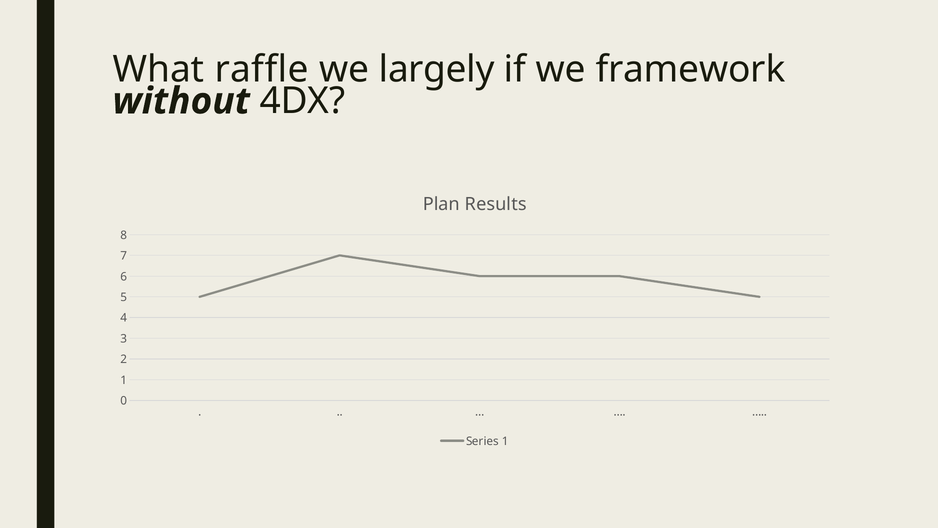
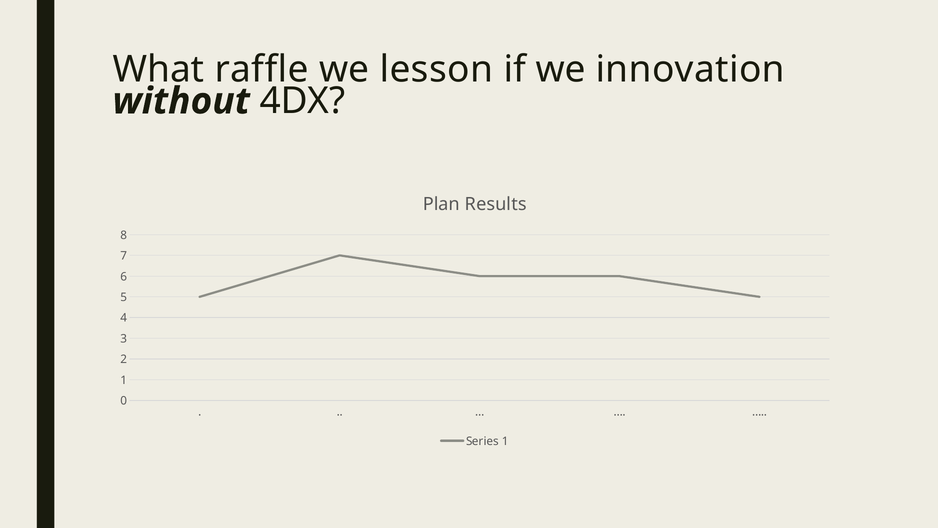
largely: largely -> lesson (436, 69)
framework: framework -> innovation (690, 69)
